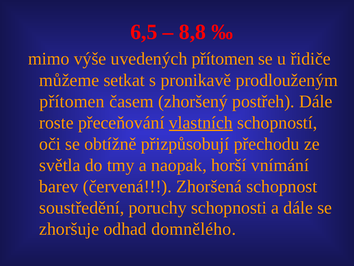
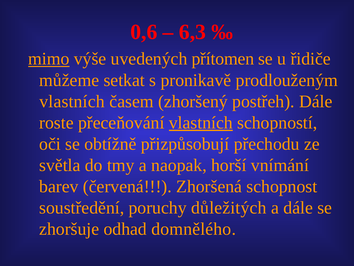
6,5: 6,5 -> 0,6 (144, 32)
8,8: 8,8 -> 6,3 (192, 32)
mimo underline: none -> present (49, 59)
přítomen: přítomen -> vlastních (72, 101)
schopnosti: schopnosti -> důležitých (229, 207)
